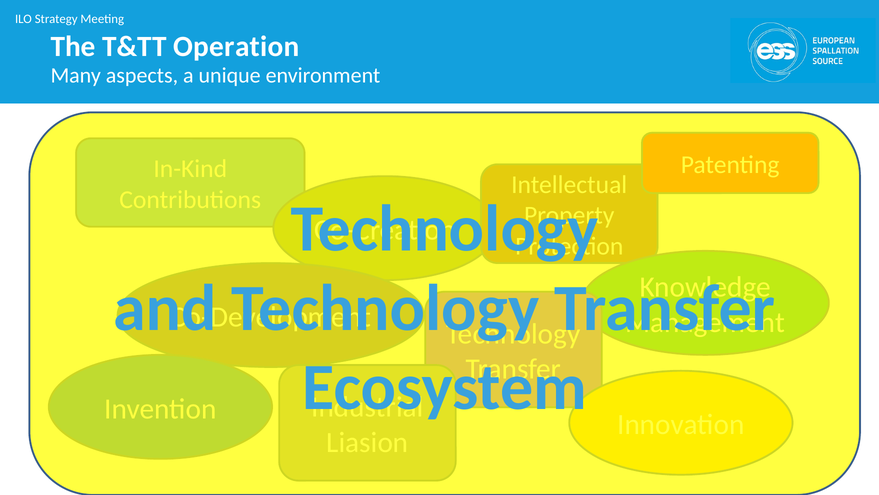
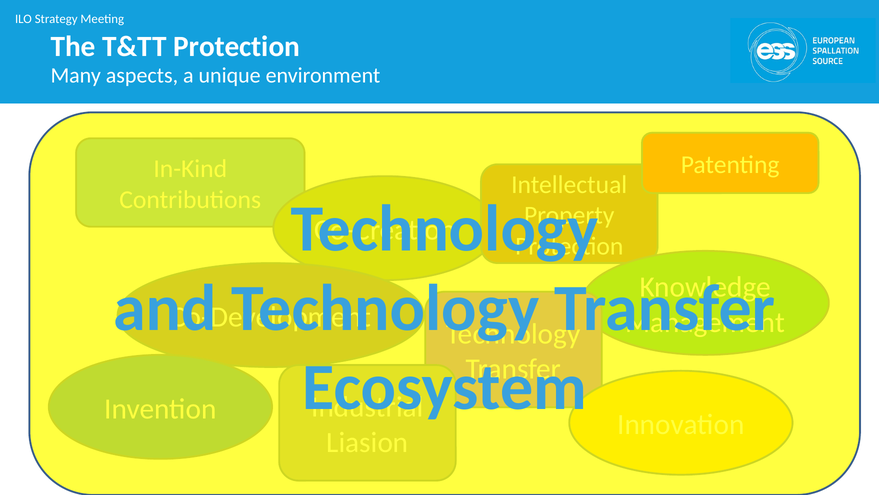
T&TT Operation: Operation -> Protection (237, 47)
